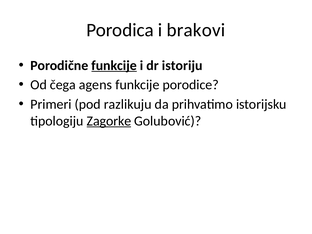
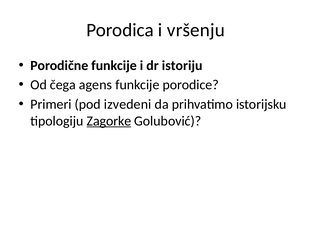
brakovi: brakovi -> vršenju (196, 30)
funkcije underline: present -> none (114, 65)
razlikuju: razlikuju -> izvedeni (128, 104)
